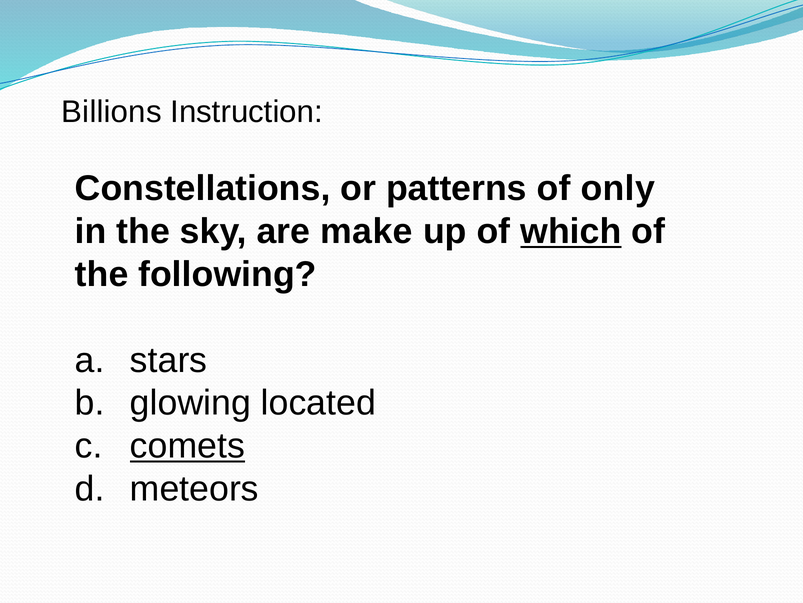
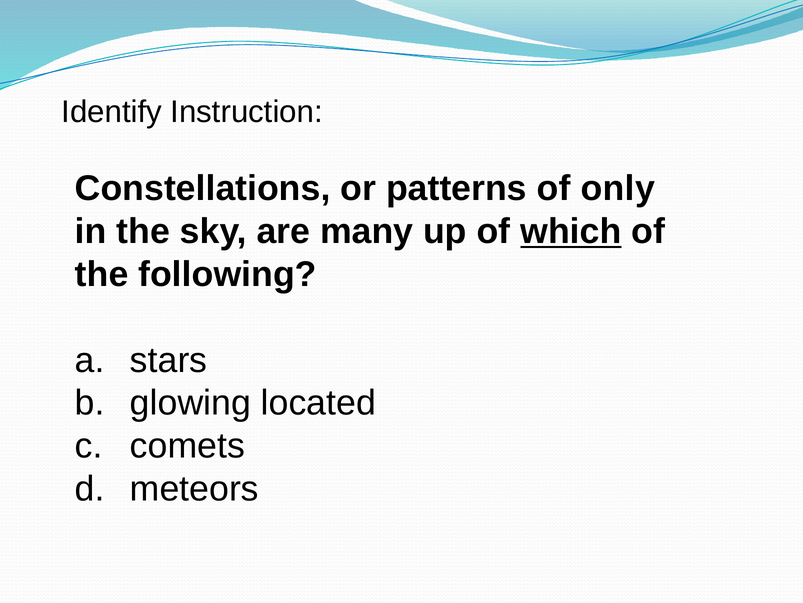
Billions: Billions -> Identify (112, 112)
make: make -> many (367, 231)
comets underline: present -> none (187, 445)
